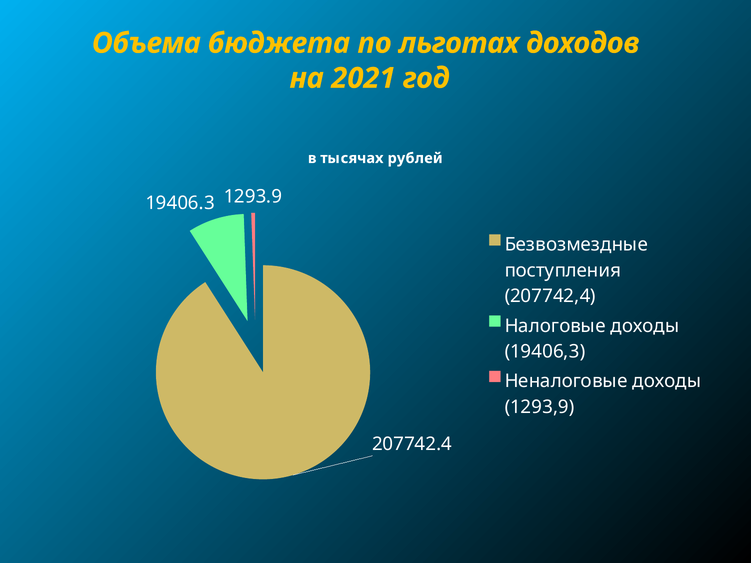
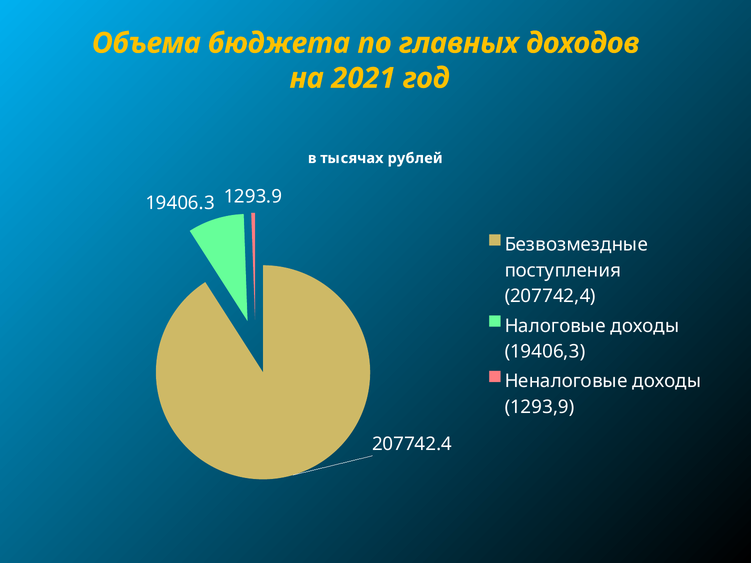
льготах: льготах -> главных (459, 43)
